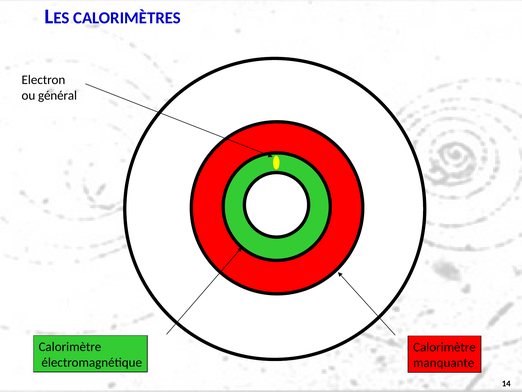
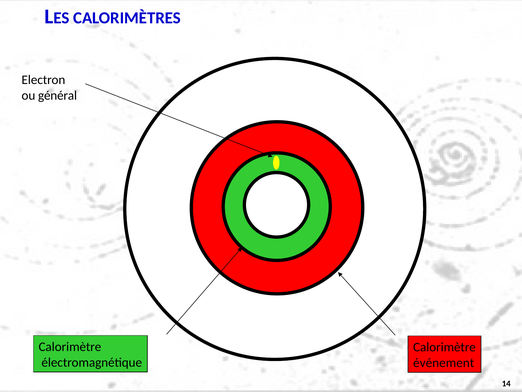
manquante: manquante -> événement (444, 362)
